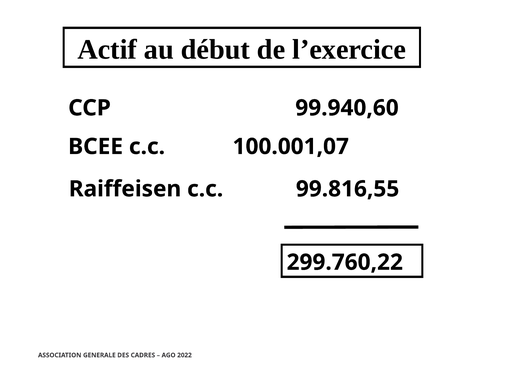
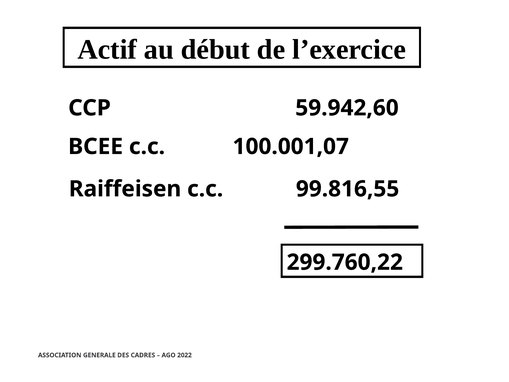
99.940,60: 99.940,60 -> 59.942,60 (347, 108)
